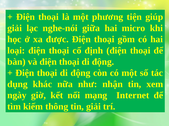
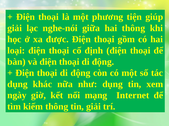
hai micro: micro -> thông (133, 28)
như nhận: nhận -> dụng (113, 85)
